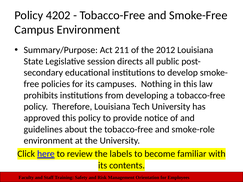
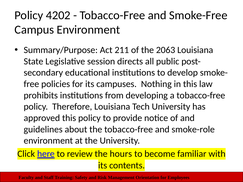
2012: 2012 -> 2063 (166, 50)
labels: labels -> hours (121, 154)
